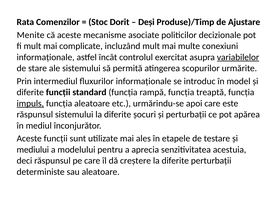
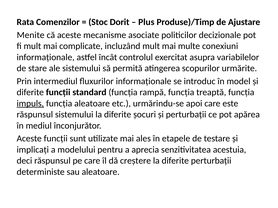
Deşi: Deşi -> Plus (146, 22)
variabilelor underline: present -> none (238, 57)
mediului: mediului -> implicaţi (33, 150)
